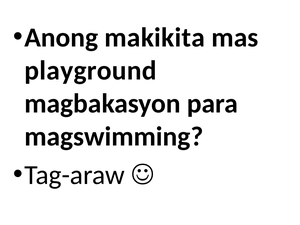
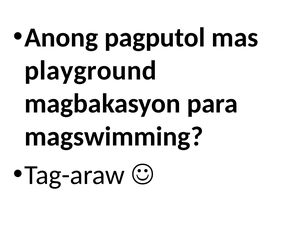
makikita: makikita -> pagputol (155, 37)
